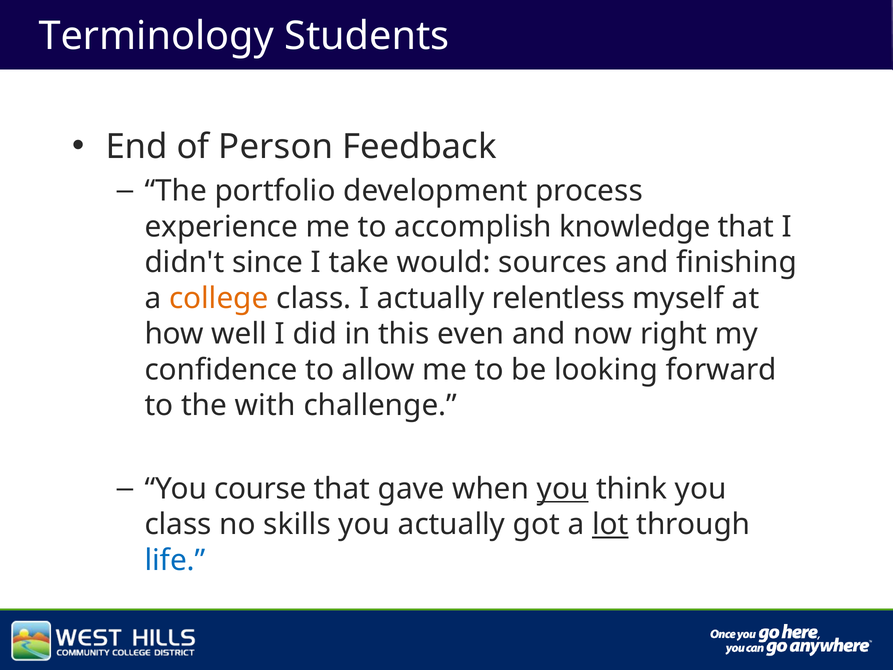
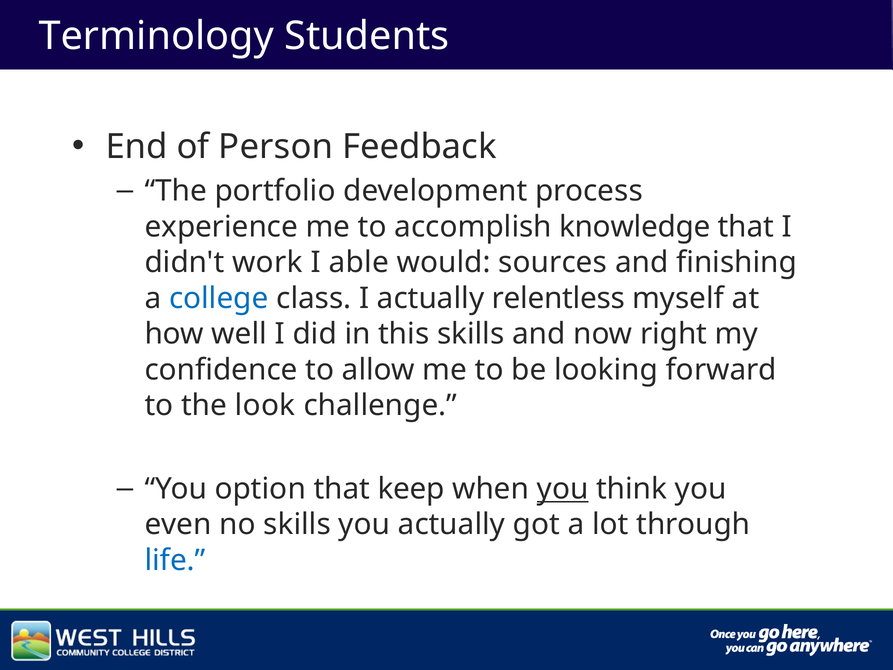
since: since -> work (268, 263)
take: take -> able (359, 263)
college colour: orange -> blue (219, 298)
this even: even -> skills (471, 334)
with: with -> look (265, 405)
course: course -> option (260, 489)
gave: gave -> keep (411, 489)
class: class -> even (178, 524)
lot underline: present -> none (610, 524)
